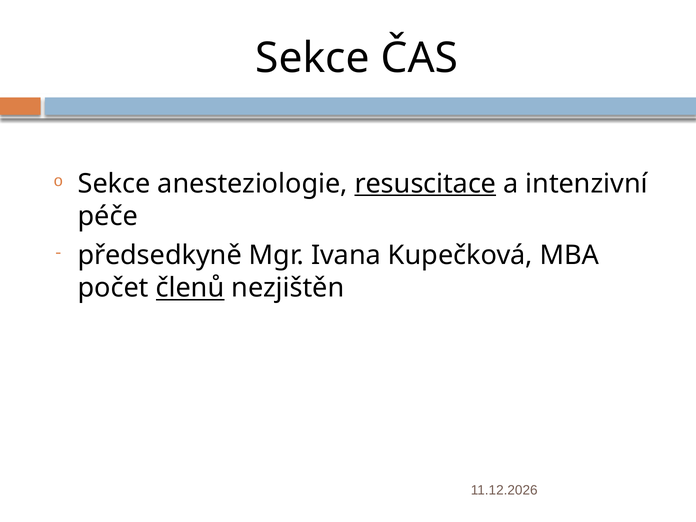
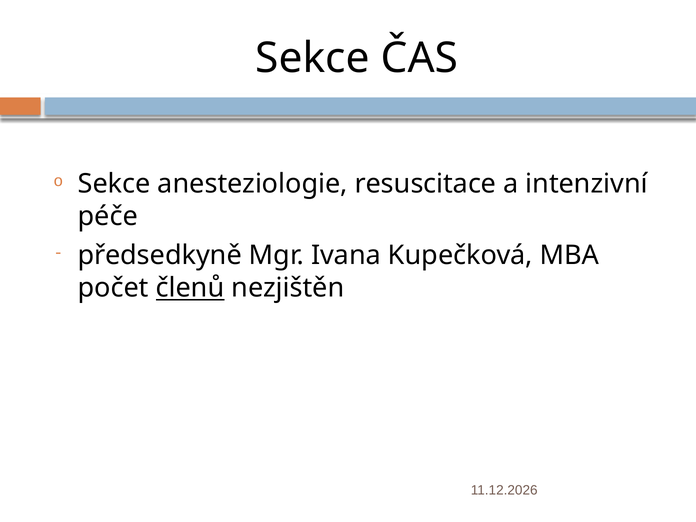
resuscitace underline: present -> none (425, 184)
